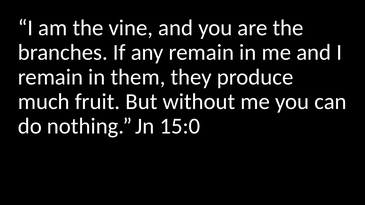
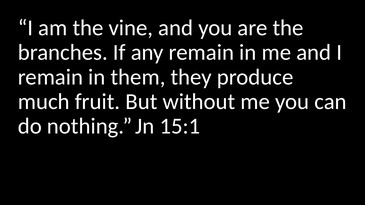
15:0: 15:0 -> 15:1 (180, 126)
